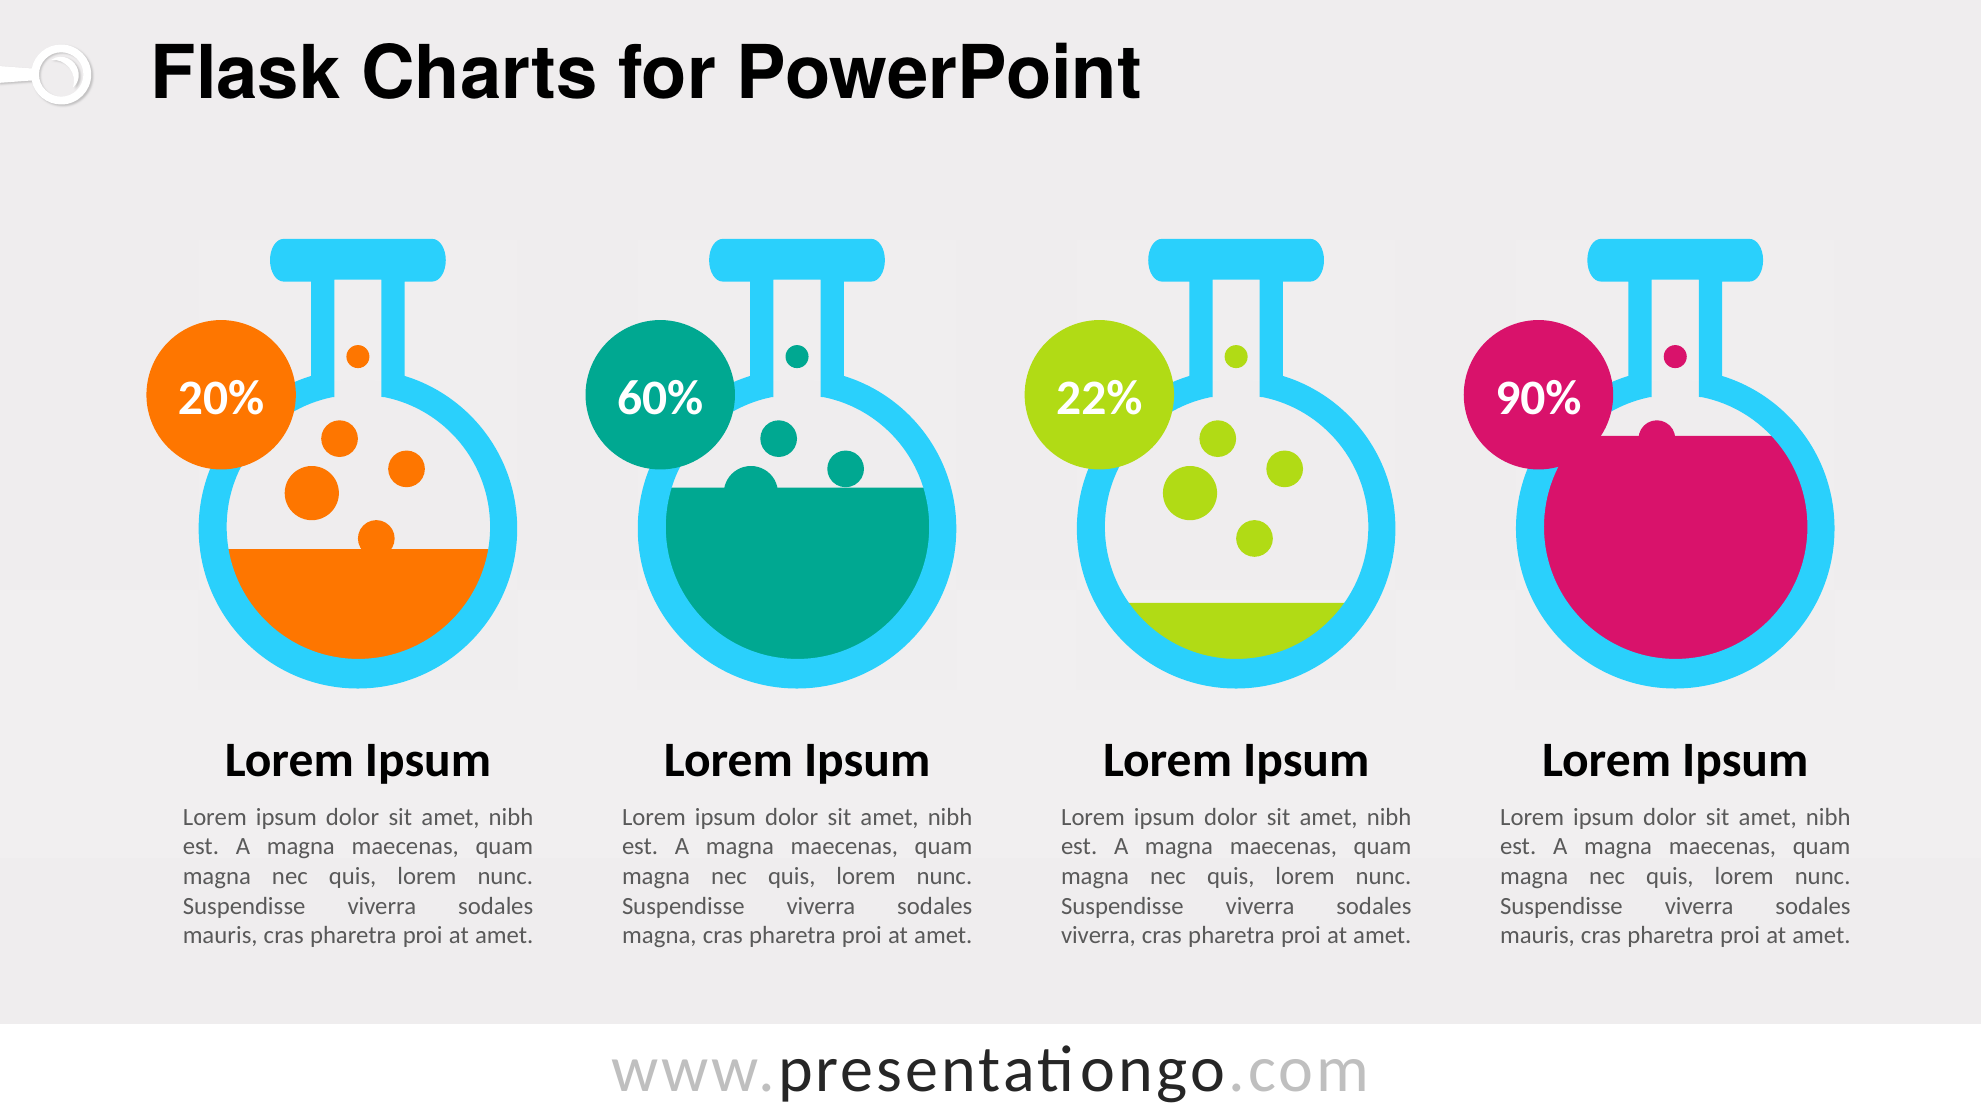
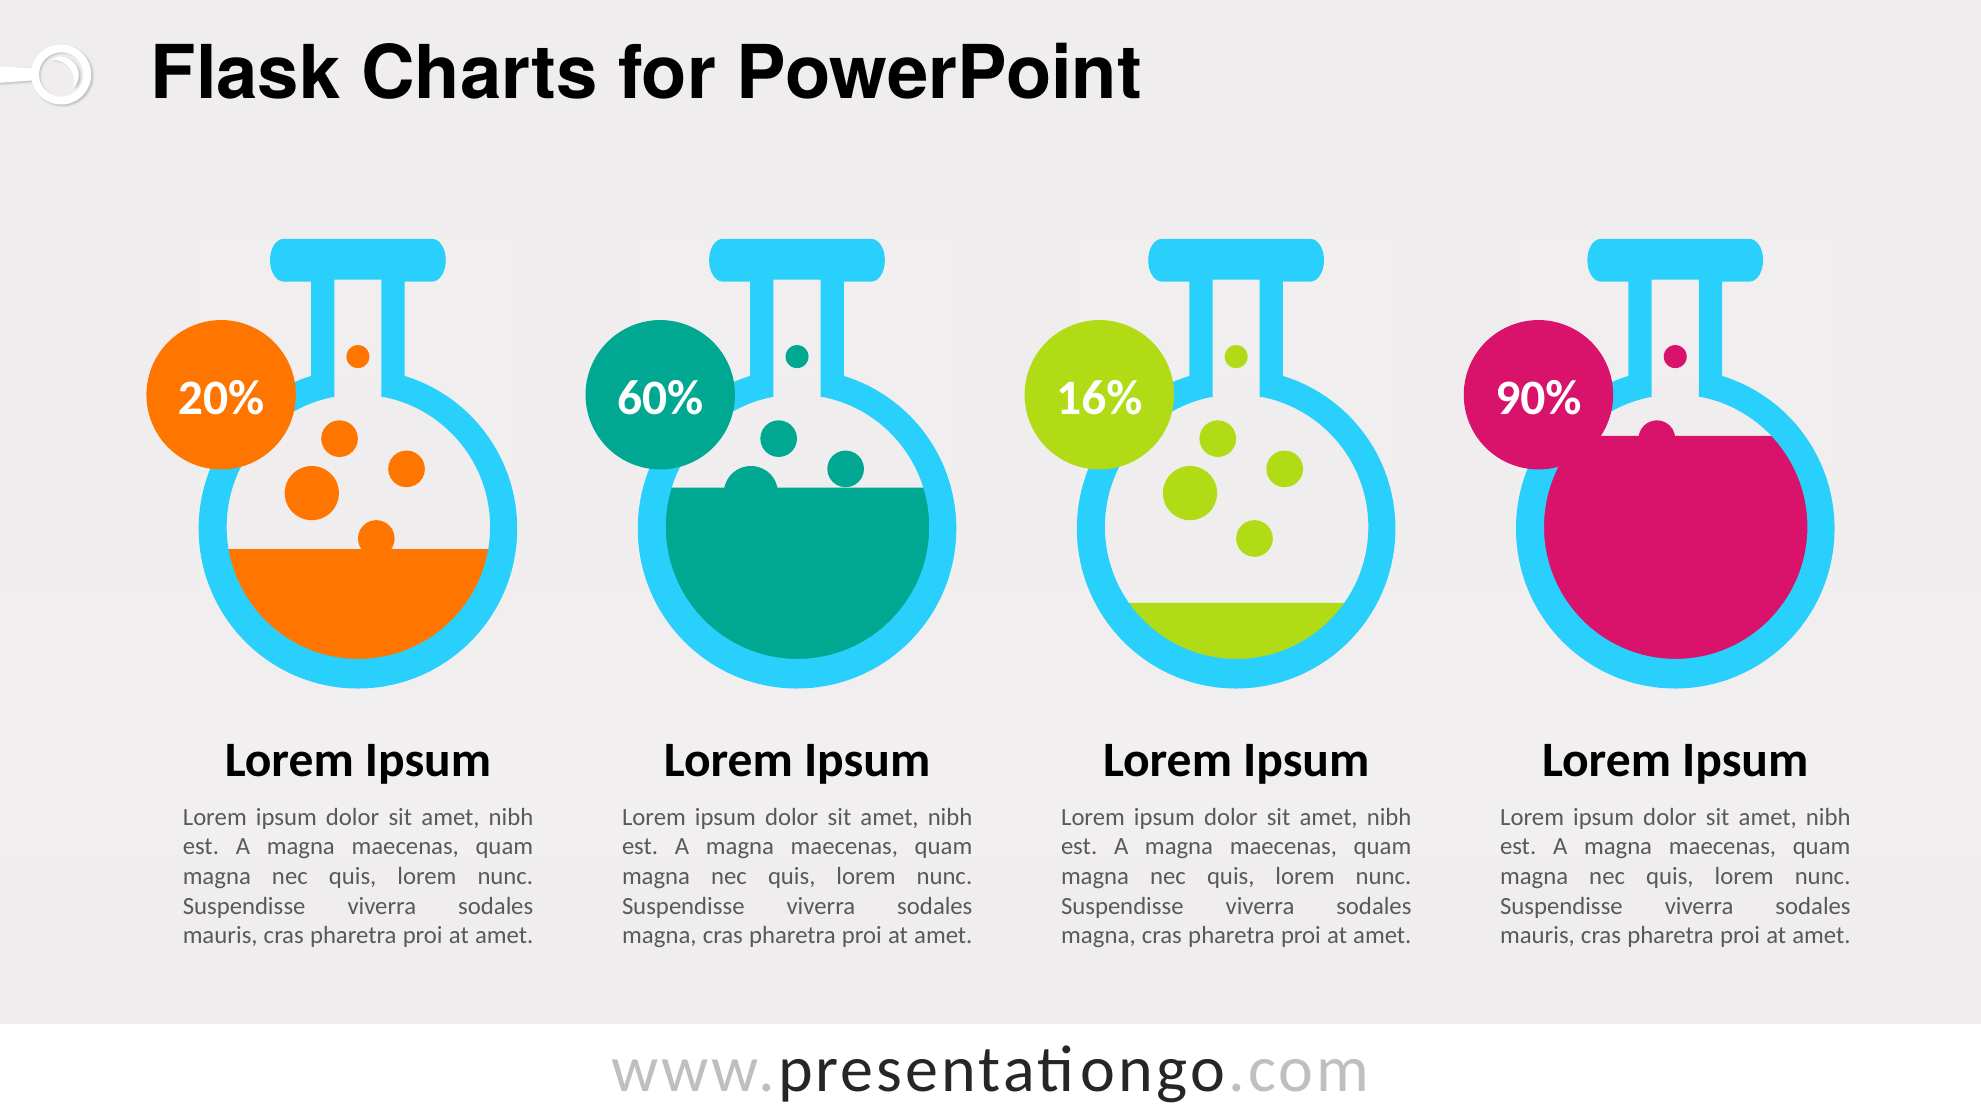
22%: 22% -> 16% (1099, 398)
viverra: viverra -> magna (1098, 936)
